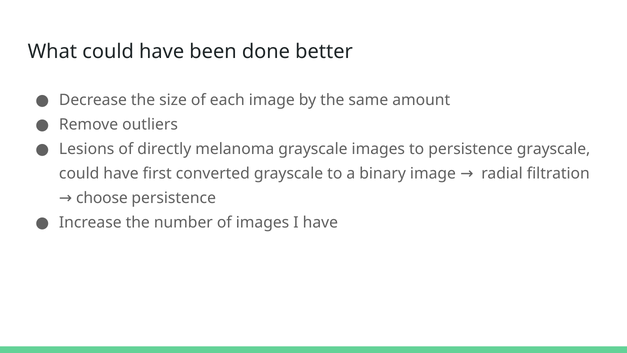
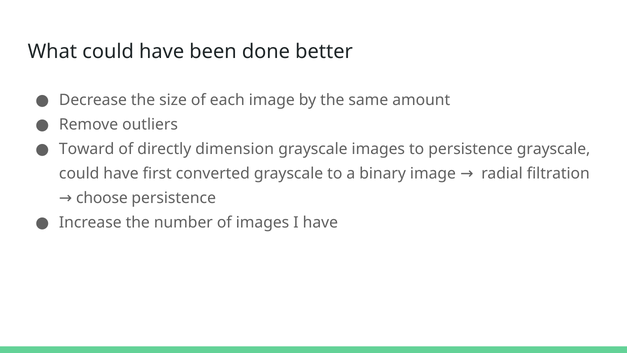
Lesions: Lesions -> Toward (87, 149)
melanoma: melanoma -> dimension (235, 149)
